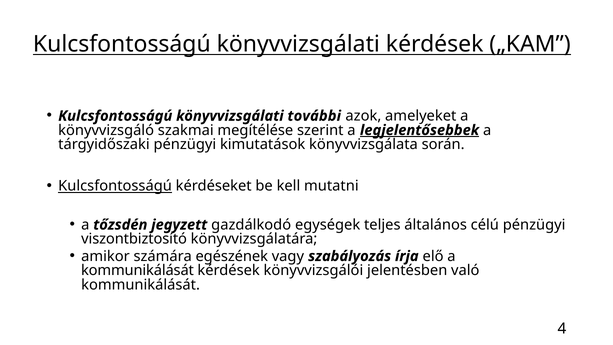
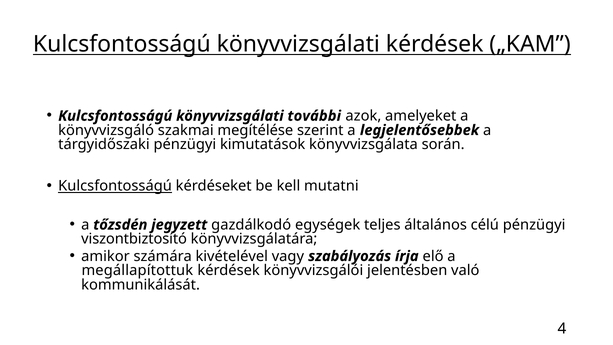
legjelentősebbek underline: present -> none (420, 130)
egészének: egészének -> kivételével (232, 256)
kommunikálását: kommunikálását -> megállapítottuk (137, 270)
